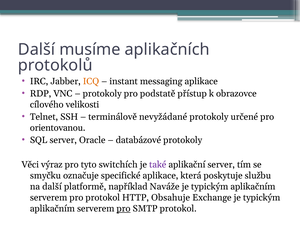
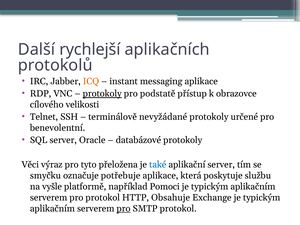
musíme: musíme -> rychlejší (90, 50)
protokoly underline: none -> present (102, 94)
orientovanou: orientovanou -> benevolentní (58, 128)
switchích: switchích -> přeložena (118, 165)
také colour: purple -> blue (158, 165)
specifické: specifické -> potřebuje (121, 176)
na další: další -> vyšle (52, 187)
Naváže: Naváže -> Pomoci (165, 187)
